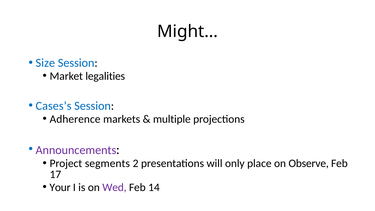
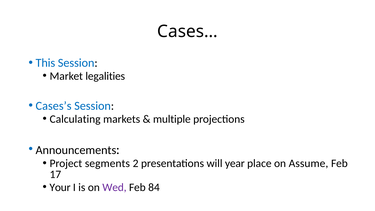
Might…: Might… -> Cases… (187, 32)
Size: Size -> This (45, 63)
Adherence: Adherence -> Calculating (75, 119)
Announcements colour: purple -> black (76, 150)
only: only -> year (235, 163)
Observe: Observe -> Assume (308, 163)
14: 14 -> 84 (154, 187)
